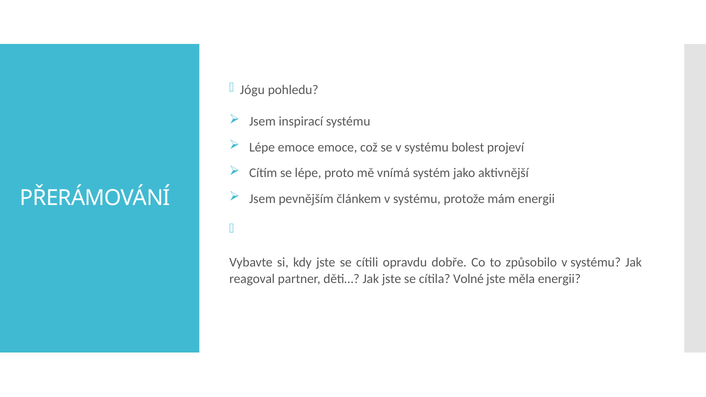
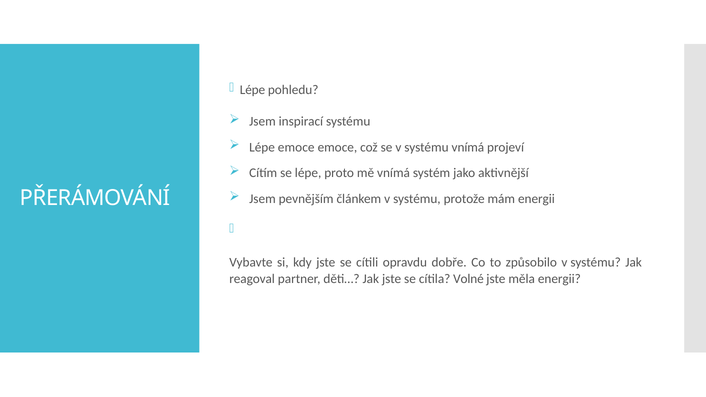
Jógu: Jógu -> Lépe (253, 90)
systému bolest: bolest -> vnímá (468, 147)
